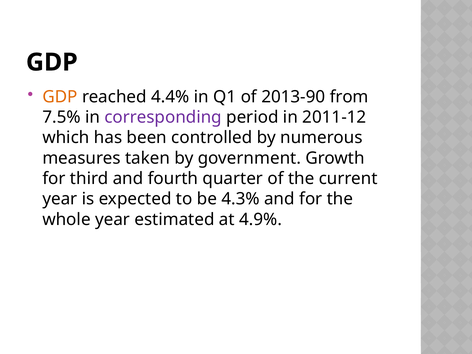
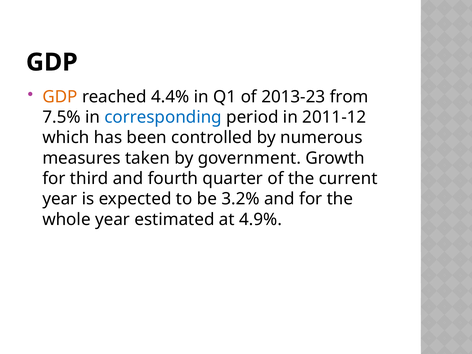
2013-90: 2013-90 -> 2013-23 (293, 97)
corresponding colour: purple -> blue (163, 117)
4.3%: 4.3% -> 3.2% (241, 199)
